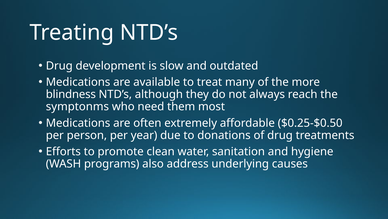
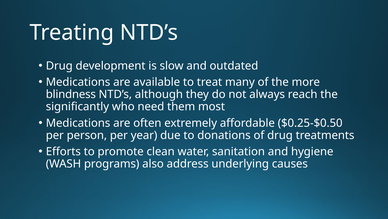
symptonms: symptonms -> significantly (77, 106)
